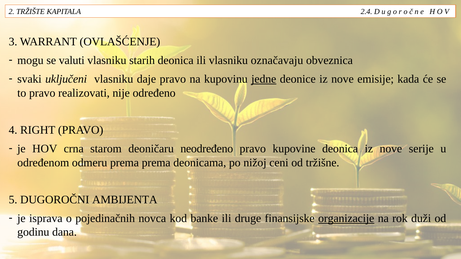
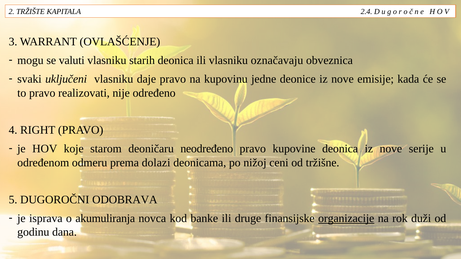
jedne underline: present -> none (264, 79)
crna: crna -> koje (74, 149)
prema prema: prema -> dolazi (156, 163)
AMBIJENTA: AMBIJENTA -> ODOBRAVA (125, 200)
pojedinačnih: pojedinačnih -> akumuliranja (105, 219)
